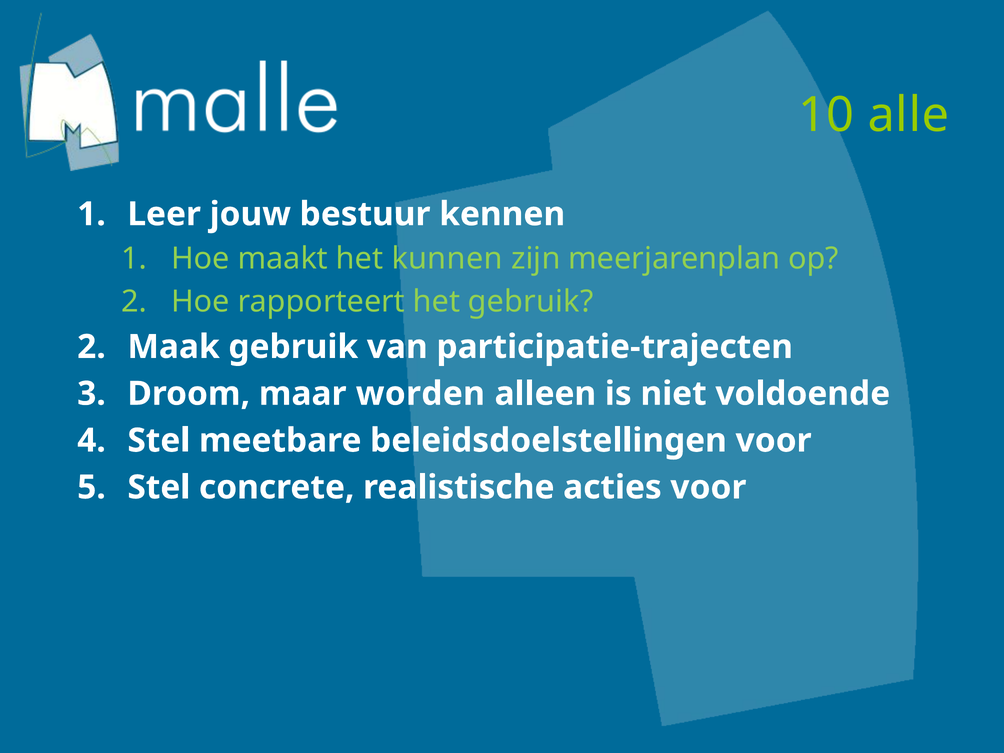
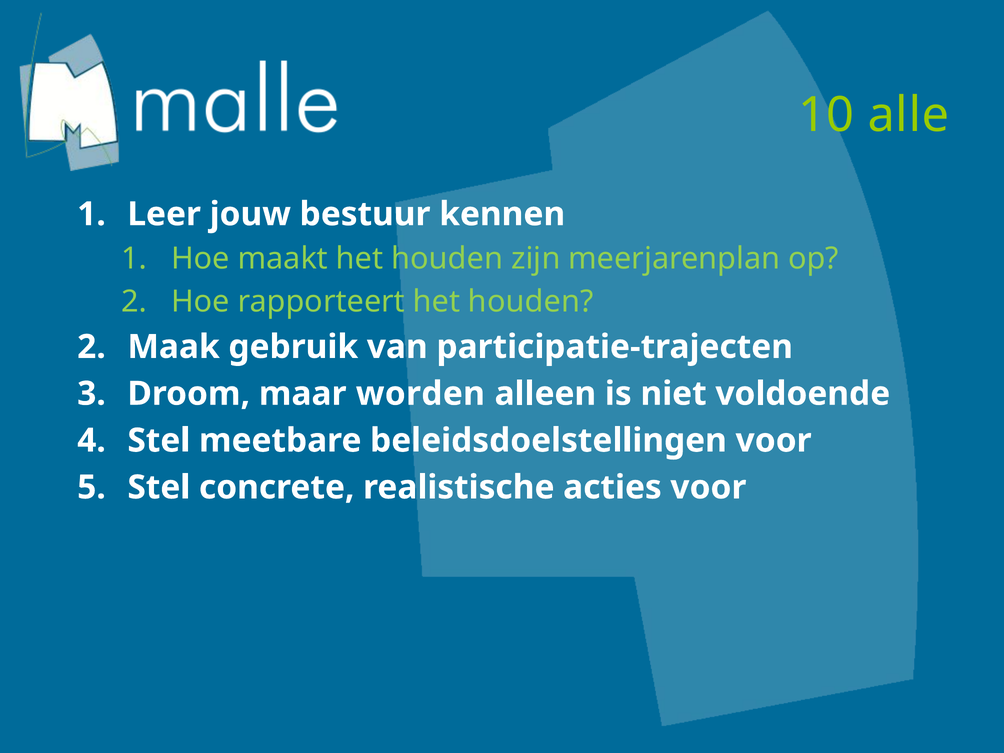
maakt het kunnen: kunnen -> houden (447, 259)
rapporteert het gebruik: gebruik -> houden (531, 302)
